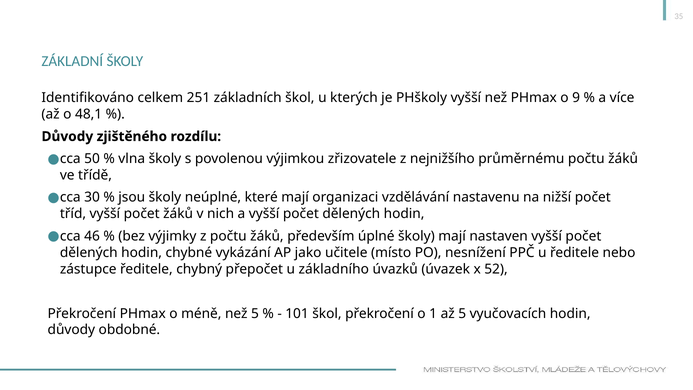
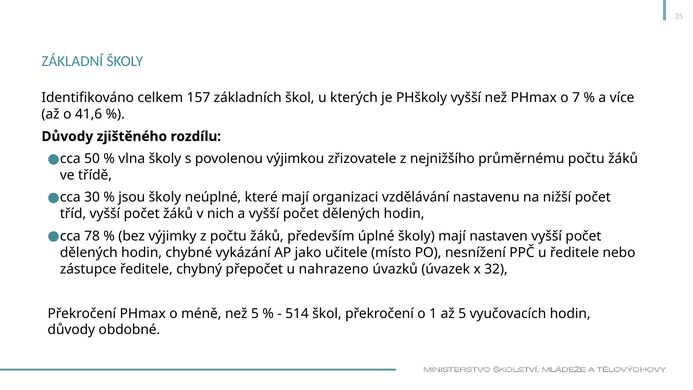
251: 251 -> 157 (198, 98)
9: 9 -> 7 (576, 98)
48,1: 48,1 -> 41,6 (89, 114)
46: 46 -> 78 (92, 236)
základního: základního -> nahrazeno (334, 269)
52: 52 -> 32 (496, 269)
101: 101 -> 514 (297, 313)
